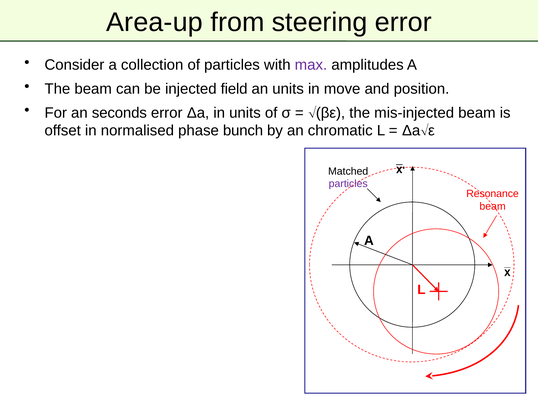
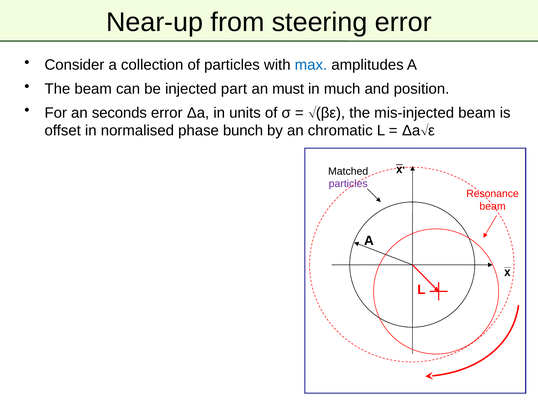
Area-up: Area-up -> Near-up (155, 22)
max colour: purple -> blue (311, 65)
field: field -> part (234, 89)
an units: units -> must (288, 89)
move: move -> much (342, 89)
